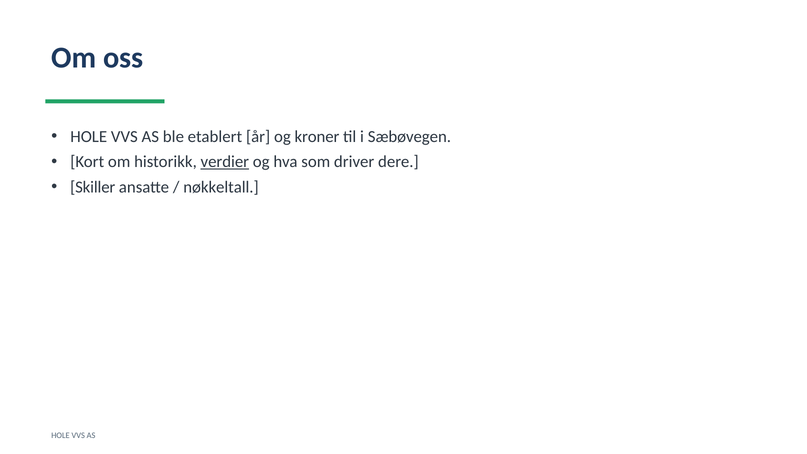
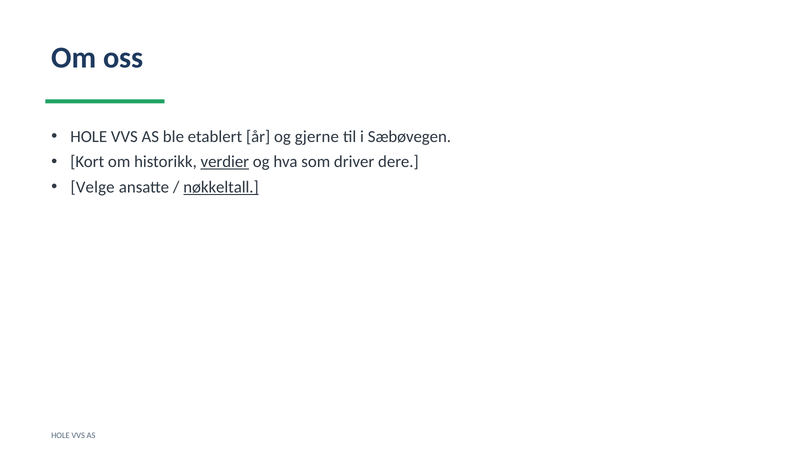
kroner: kroner -> gjerne (317, 137)
Skiller: Skiller -> Velge (93, 187)
nøkkeltall underline: none -> present (221, 187)
